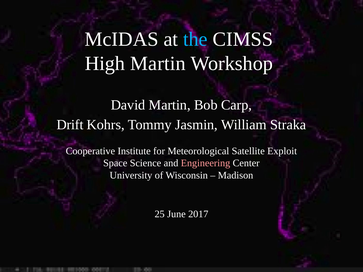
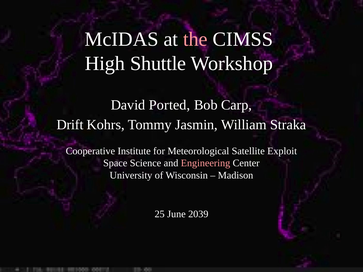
the colour: light blue -> pink (195, 39)
High Martin: Martin -> Shuttle (158, 63)
David Martin: Martin -> Ported (170, 105)
2017: 2017 -> 2039 (198, 214)
